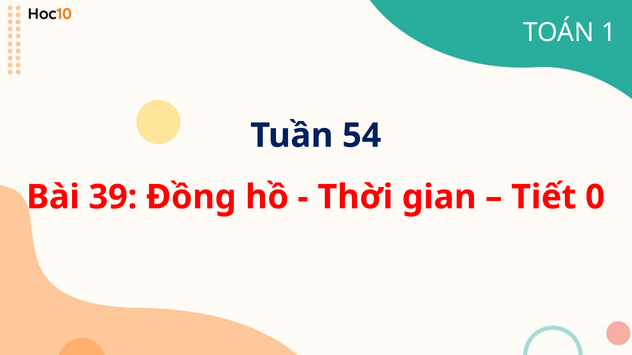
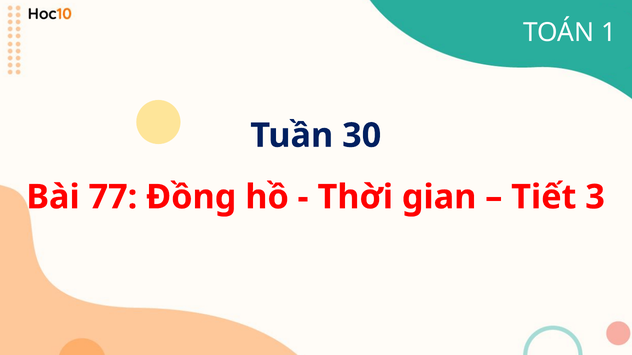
54: 54 -> 30 (362, 136)
39: 39 -> 77 (113, 197)
0: 0 -> 3 (595, 197)
